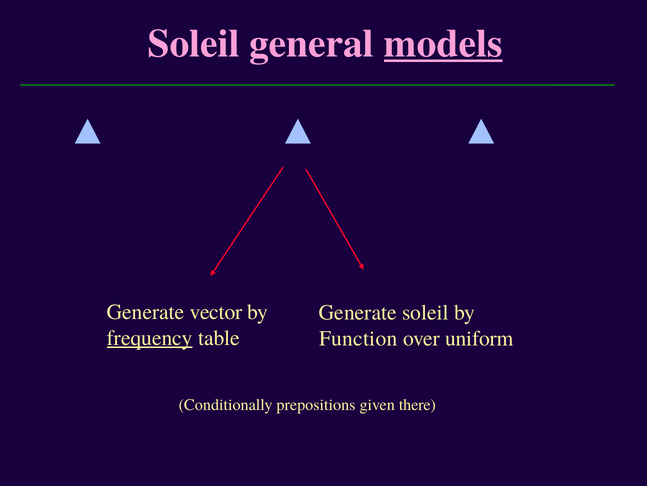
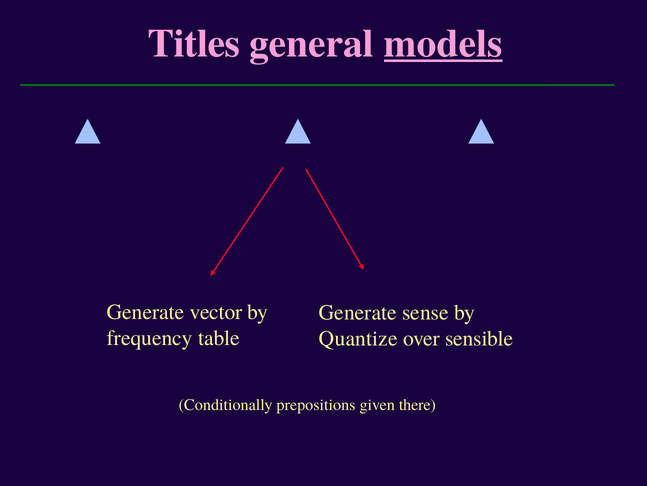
Soleil: Soleil -> Titles (194, 43)
Generate soleil: soleil -> sense (425, 312)
frequency underline: present -> none (150, 338)
Function: Function -> Quantize (358, 338)
uniform: uniform -> sensible (479, 338)
